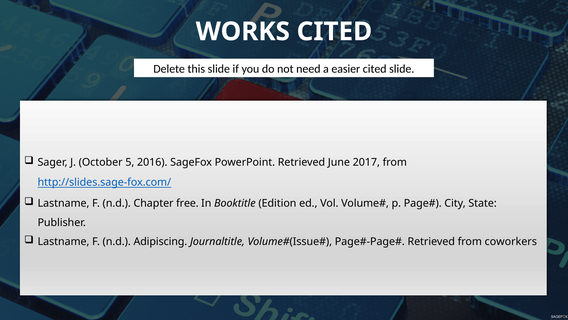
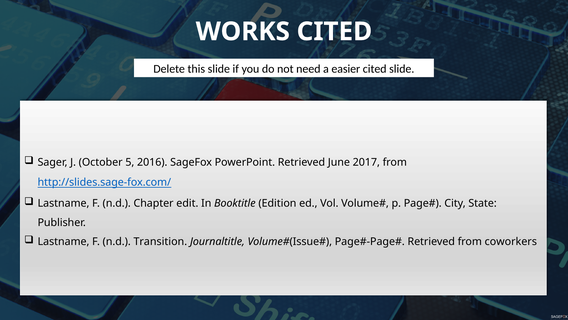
free: free -> edit (187, 203)
Adipiscing: Adipiscing -> Transition (160, 241)
